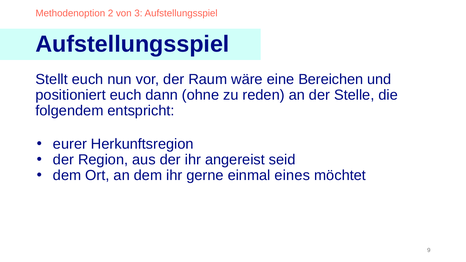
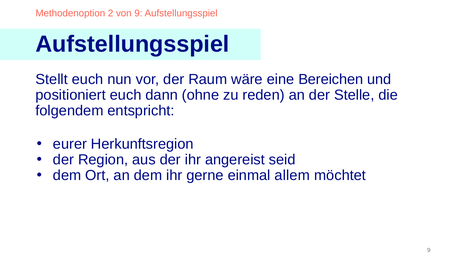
von 3: 3 -> 9 (138, 13)
eines: eines -> allem (292, 175)
